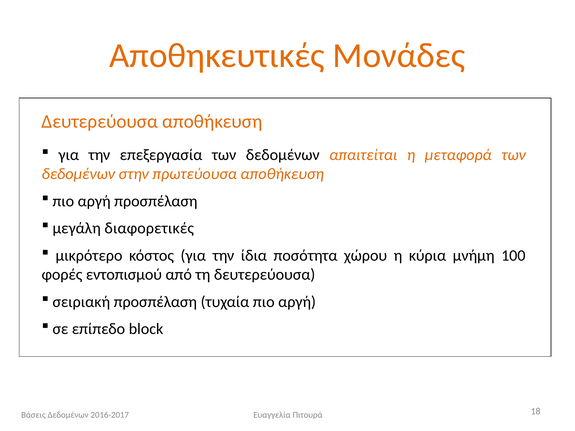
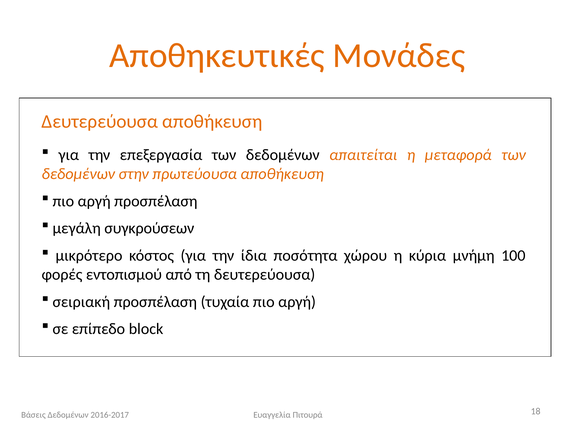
διαφορετικές: διαφορετικές -> συγκρούσεων (149, 228)
